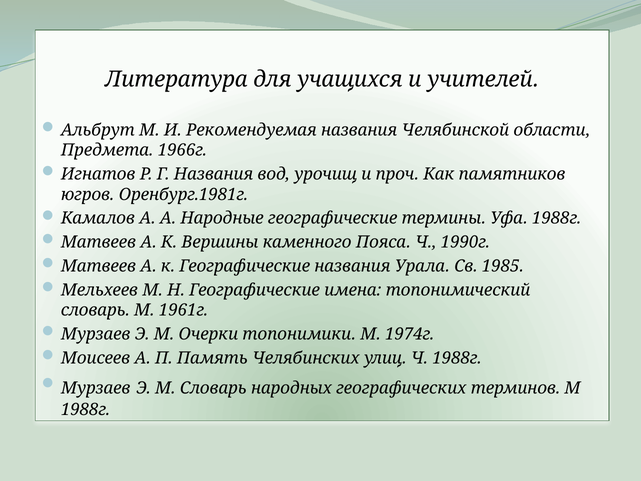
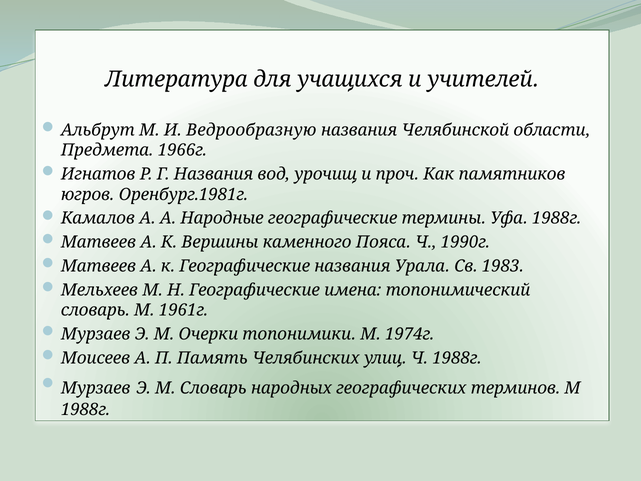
Рекомендуемая: Рекомендуемая -> Ведрообразную (251, 130)
1985: 1985 -> 1983 (503, 266)
